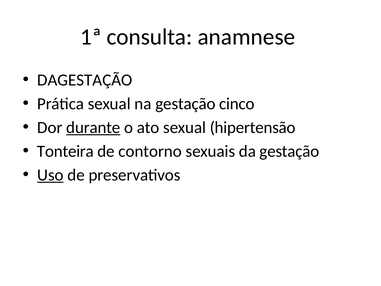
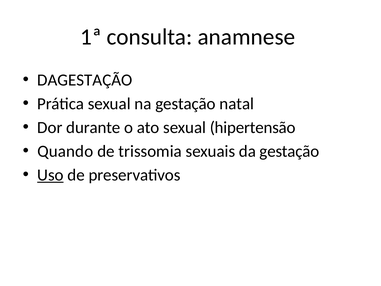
cinco: cinco -> natal (237, 104)
durante underline: present -> none (93, 127)
Tonteira: Tonteira -> Quando (65, 151)
contorno: contorno -> trissomia (150, 151)
